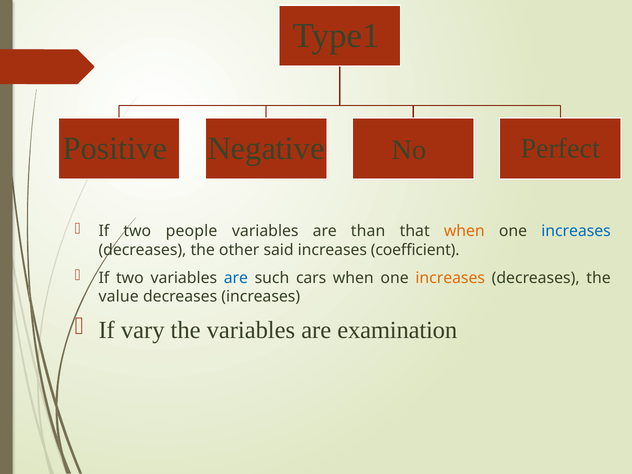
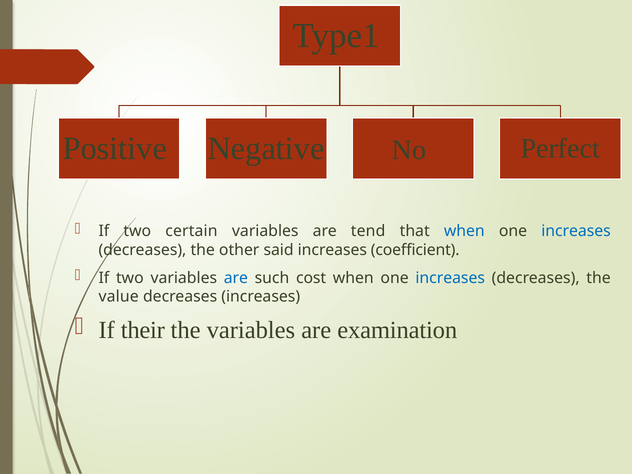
people: people -> certain (191, 231)
than: than -> tend (368, 231)
when colour: orange -> blue (464, 231)
cars: cars -> cost (311, 278)
increases colour: orange -> blue (450, 278)
vary: vary -> their (143, 330)
